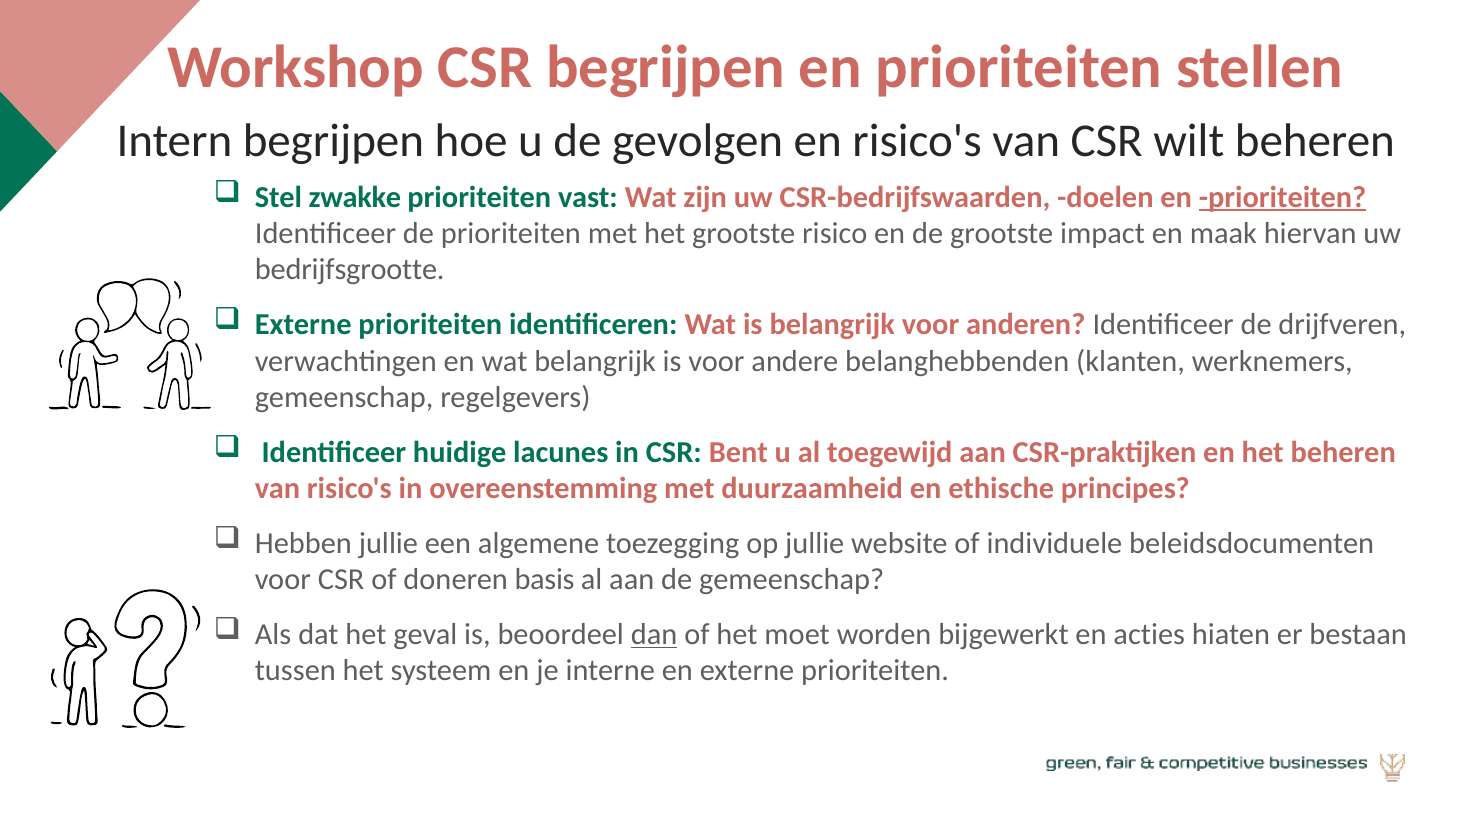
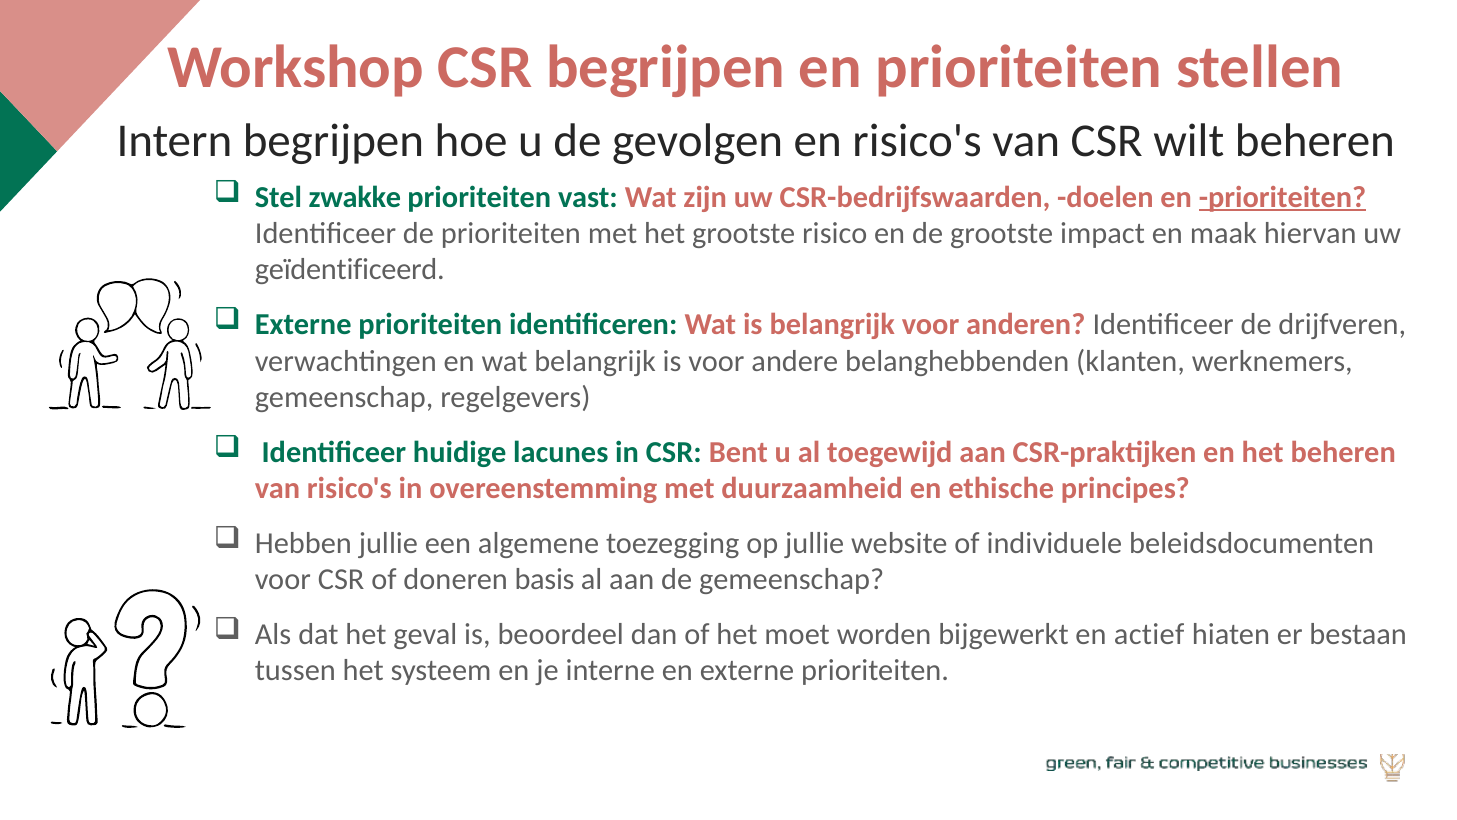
bedrijfsgrootte: bedrijfsgrootte -> geïdentificeerd (350, 270)
dan underline: present -> none (654, 634)
acties: acties -> actief (1149, 634)
